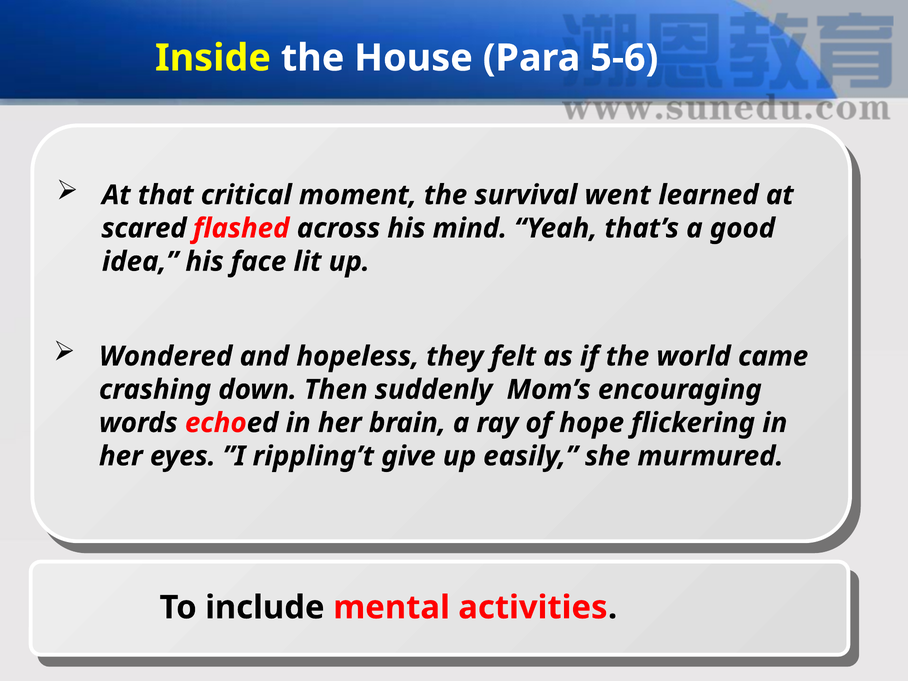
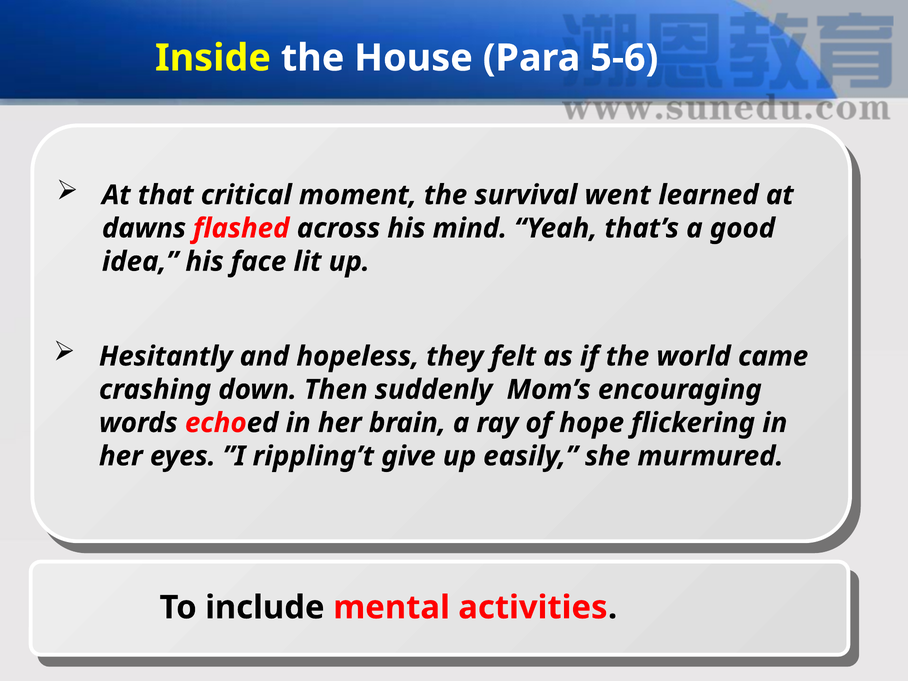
scared: scared -> dawns (144, 228)
Wondered: Wondered -> Hesitantly (166, 356)
